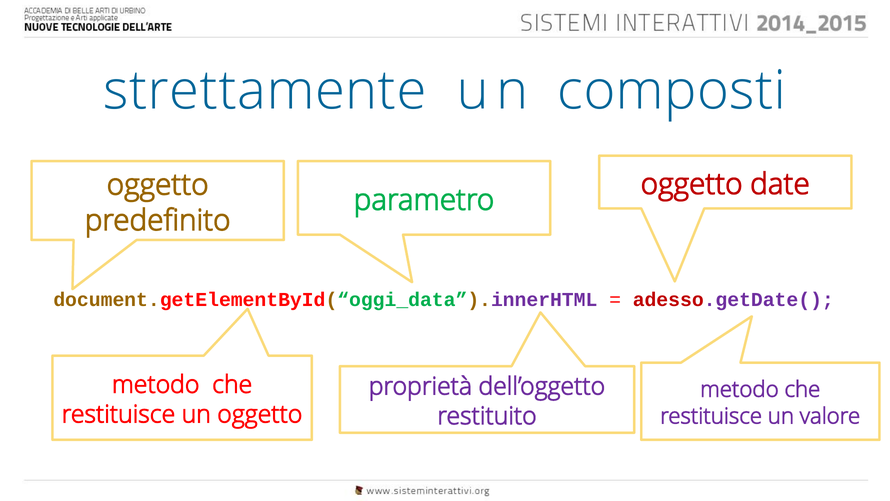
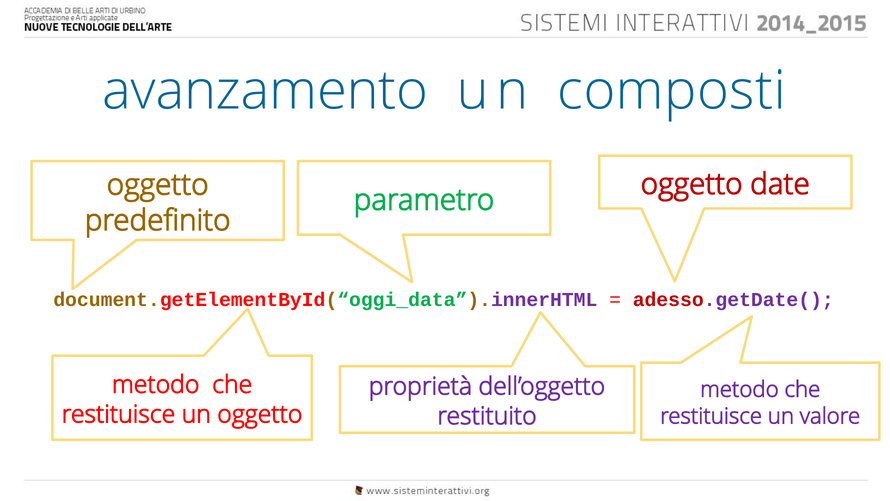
strettamente: strettamente -> avanzamento (265, 91)
